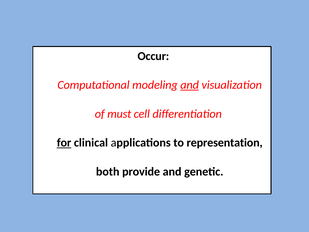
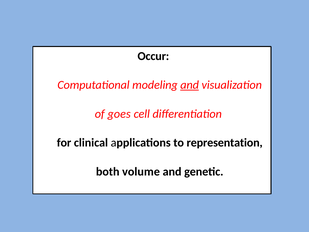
must: must -> goes (119, 114)
for underline: present -> none (64, 143)
provide: provide -> volume (141, 171)
